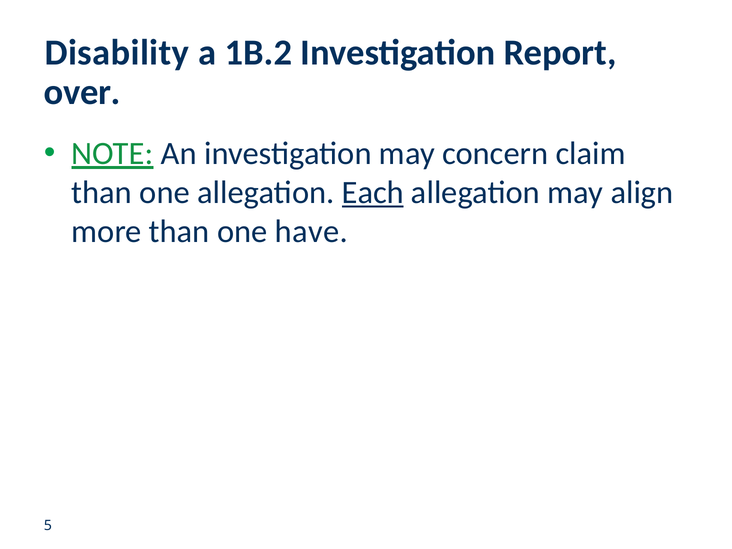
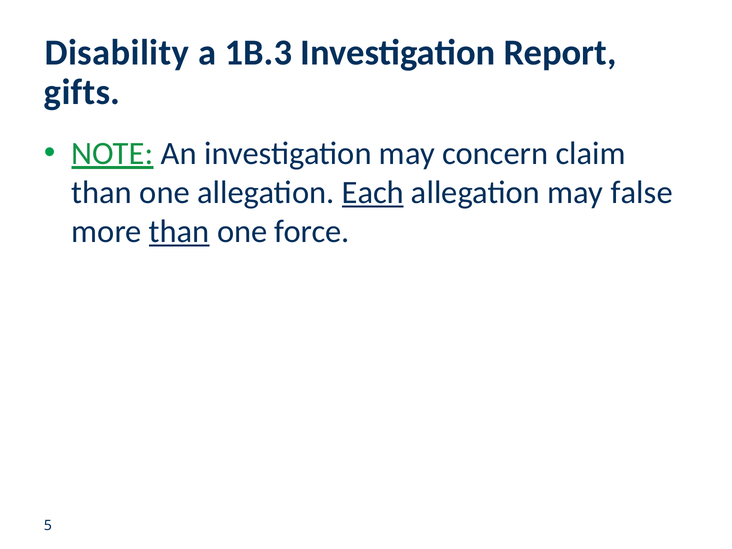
1B.2: 1B.2 -> 1B.3 (258, 53)
over: over -> gifts (82, 92)
align: align -> false (642, 193)
than underline: none -> present (179, 232)
have: have -> force (312, 232)
